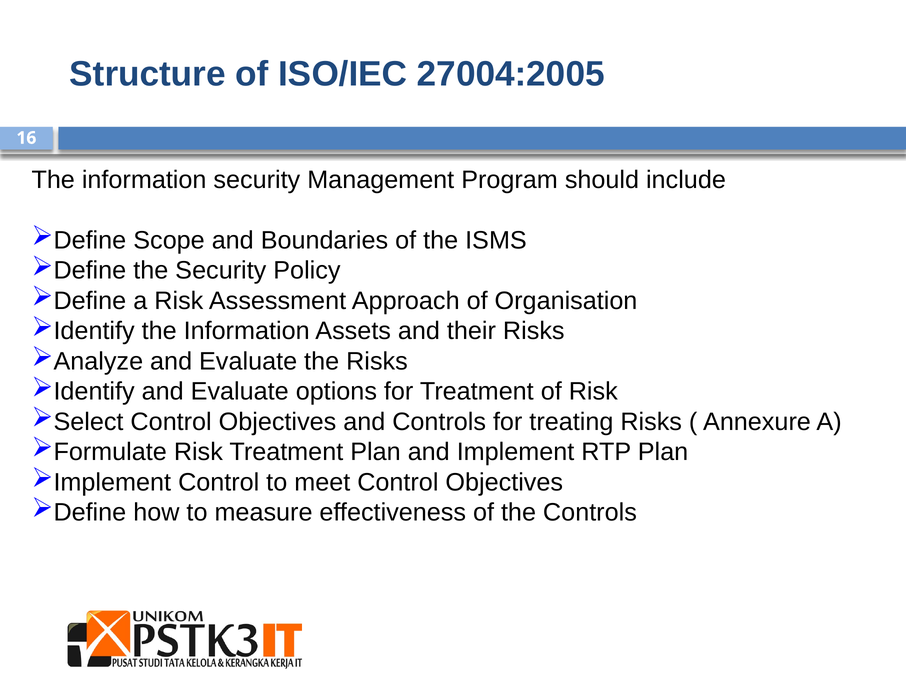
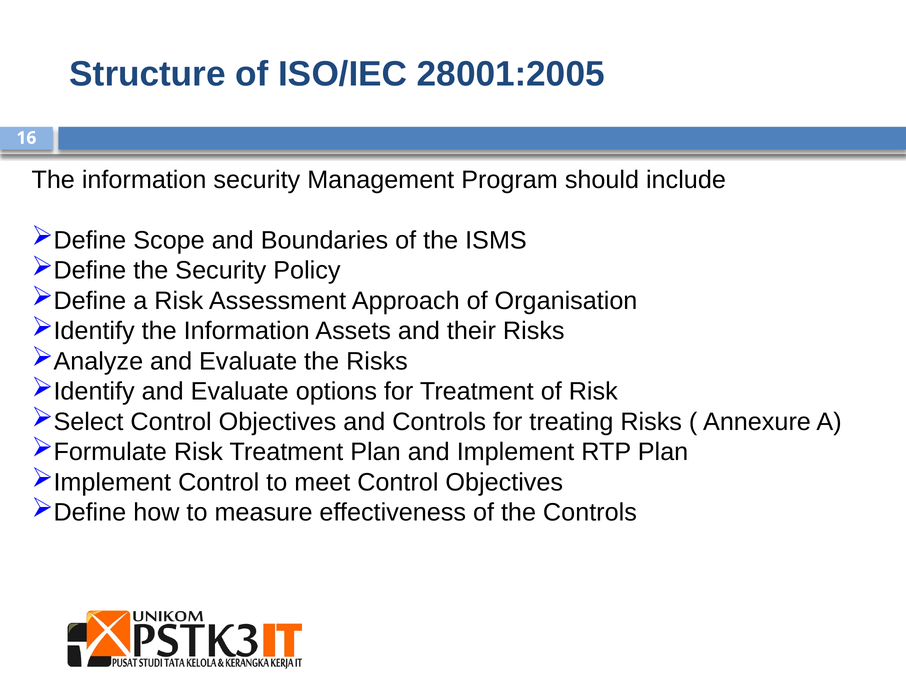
27004:2005: 27004:2005 -> 28001:2005 (511, 74)
